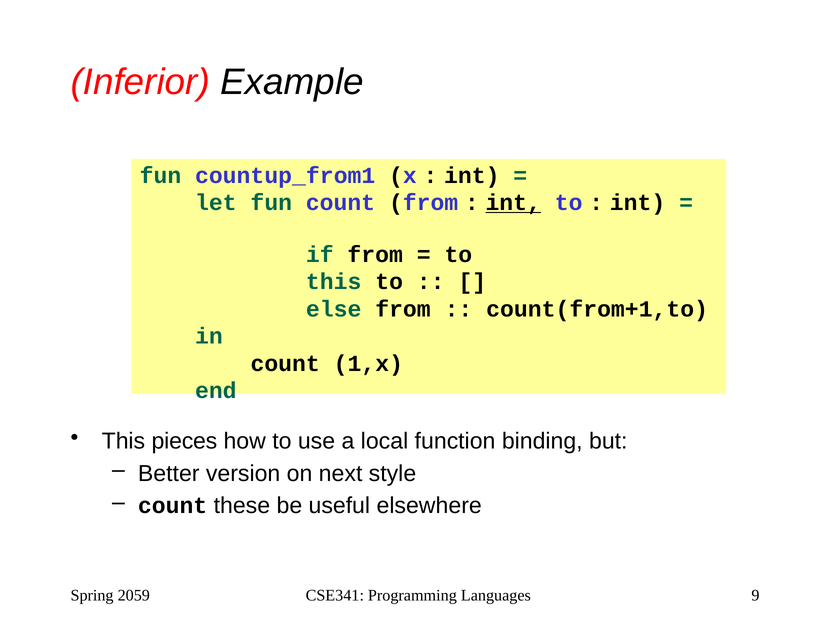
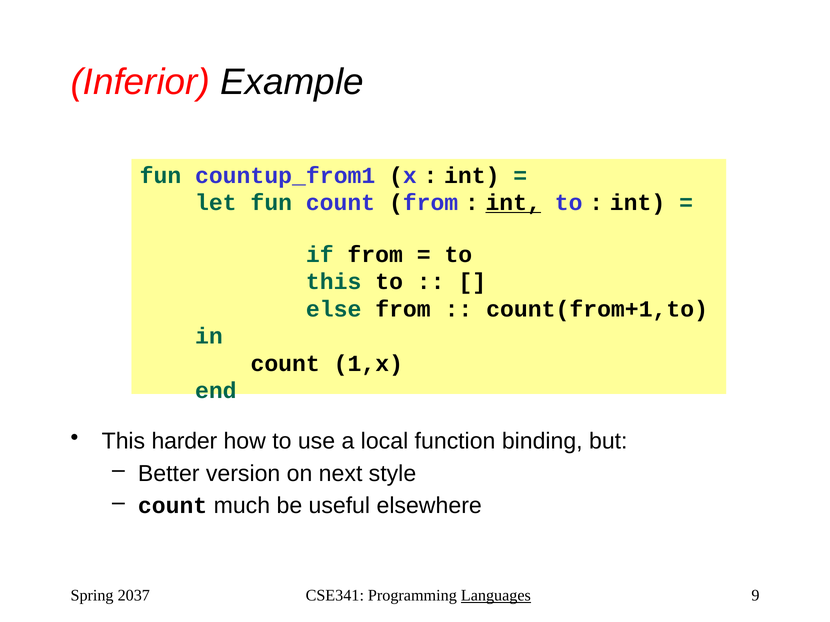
pieces: pieces -> harder (184, 442)
these: these -> much (242, 506)
2059: 2059 -> 2037 (134, 596)
Languages underline: none -> present (496, 596)
